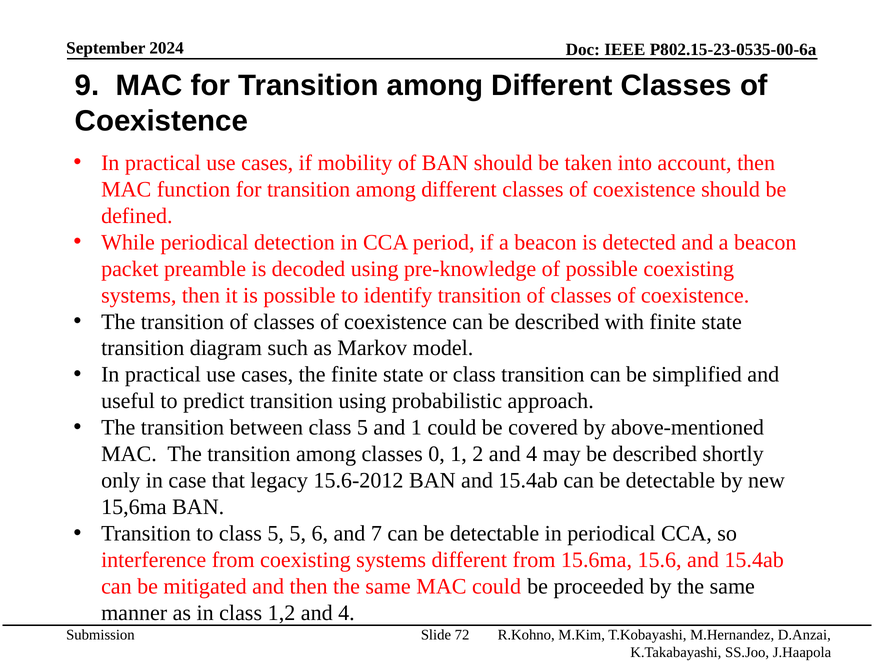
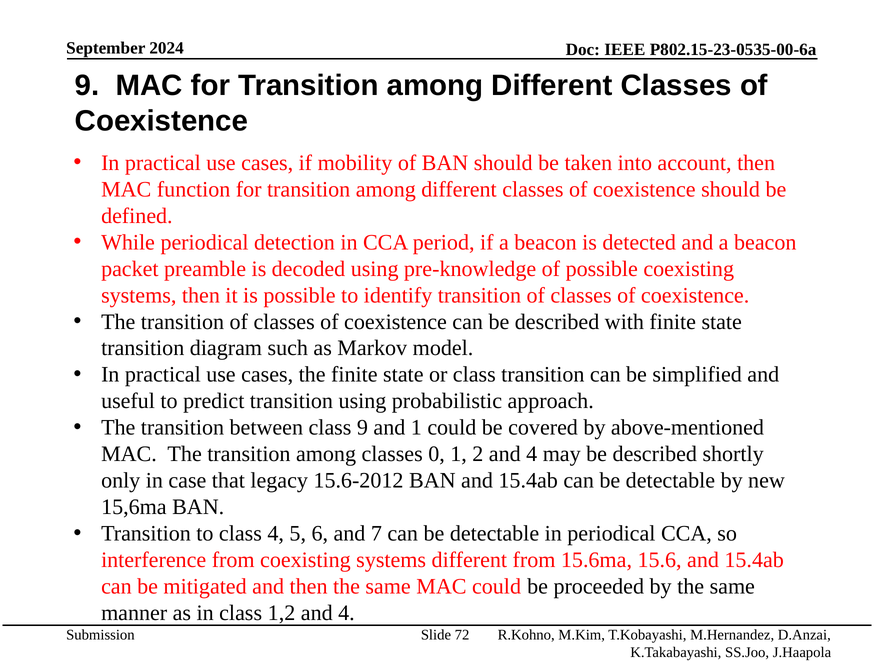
between class 5: 5 -> 9 (362, 428)
to class 5: 5 -> 4 (276, 534)
